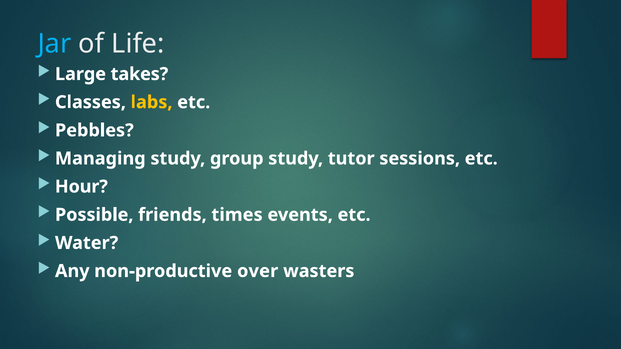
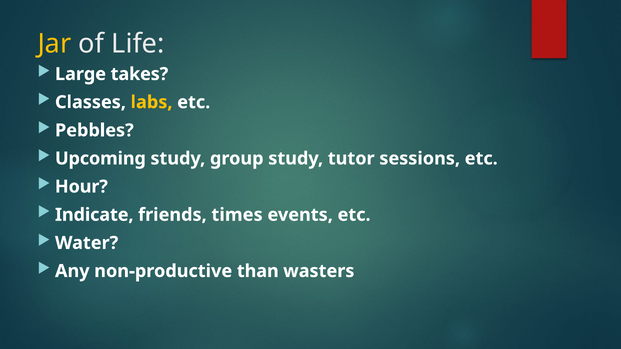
Jar colour: light blue -> yellow (54, 44)
Managing: Managing -> Upcoming (100, 159)
Possible: Possible -> Indicate (94, 215)
over: over -> than (258, 271)
